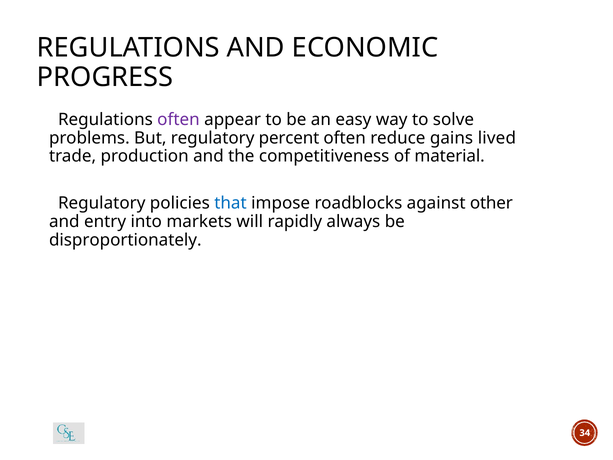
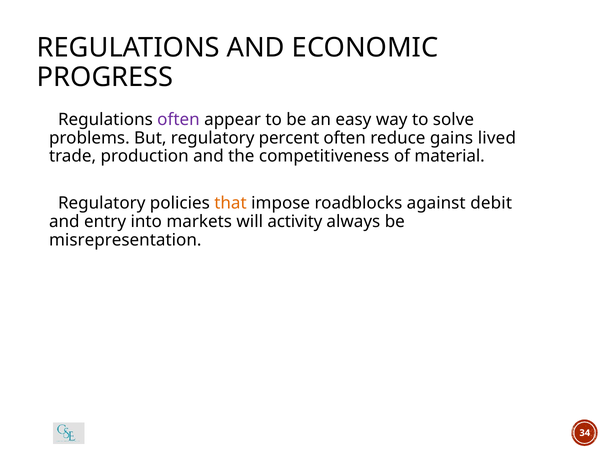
that colour: blue -> orange (231, 203)
other: other -> debit (491, 203)
rapidly: rapidly -> activity (295, 222)
disproportionately: disproportionately -> misrepresentation (125, 240)
